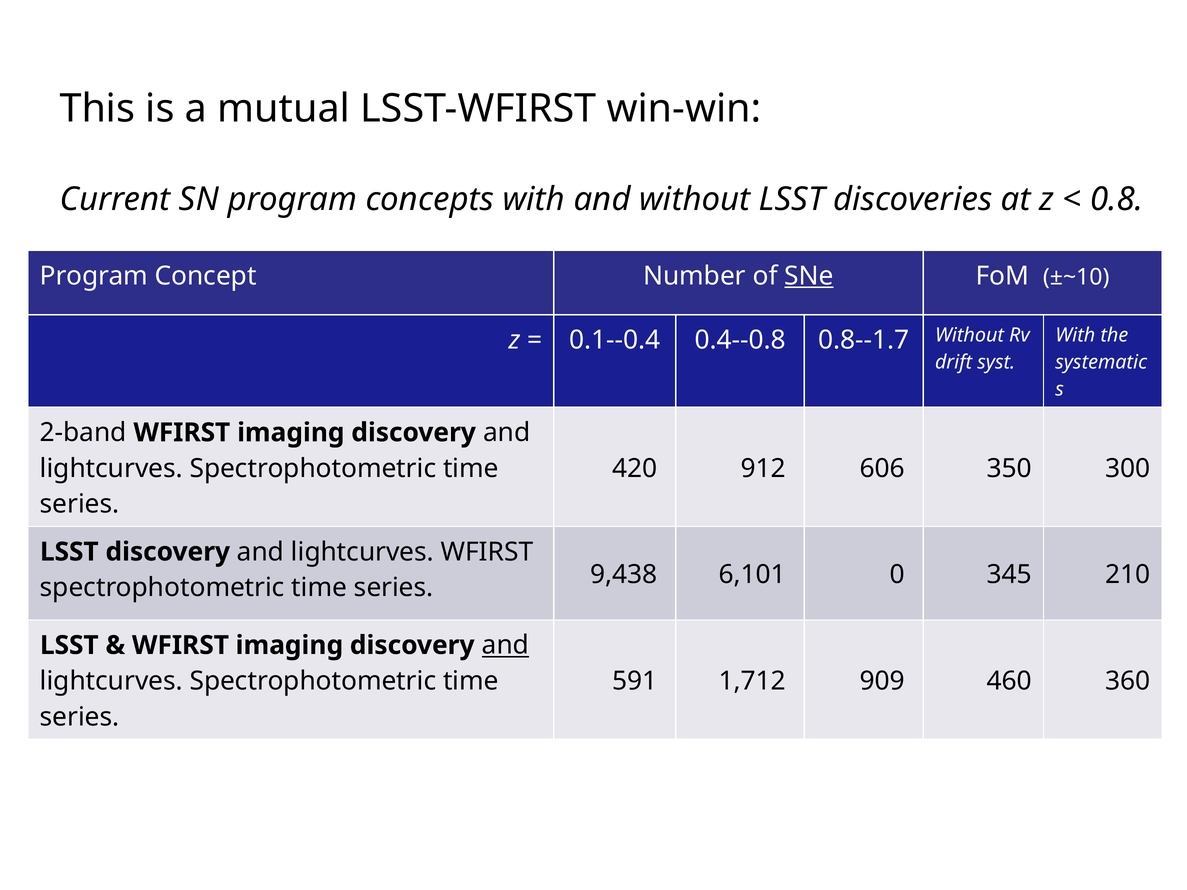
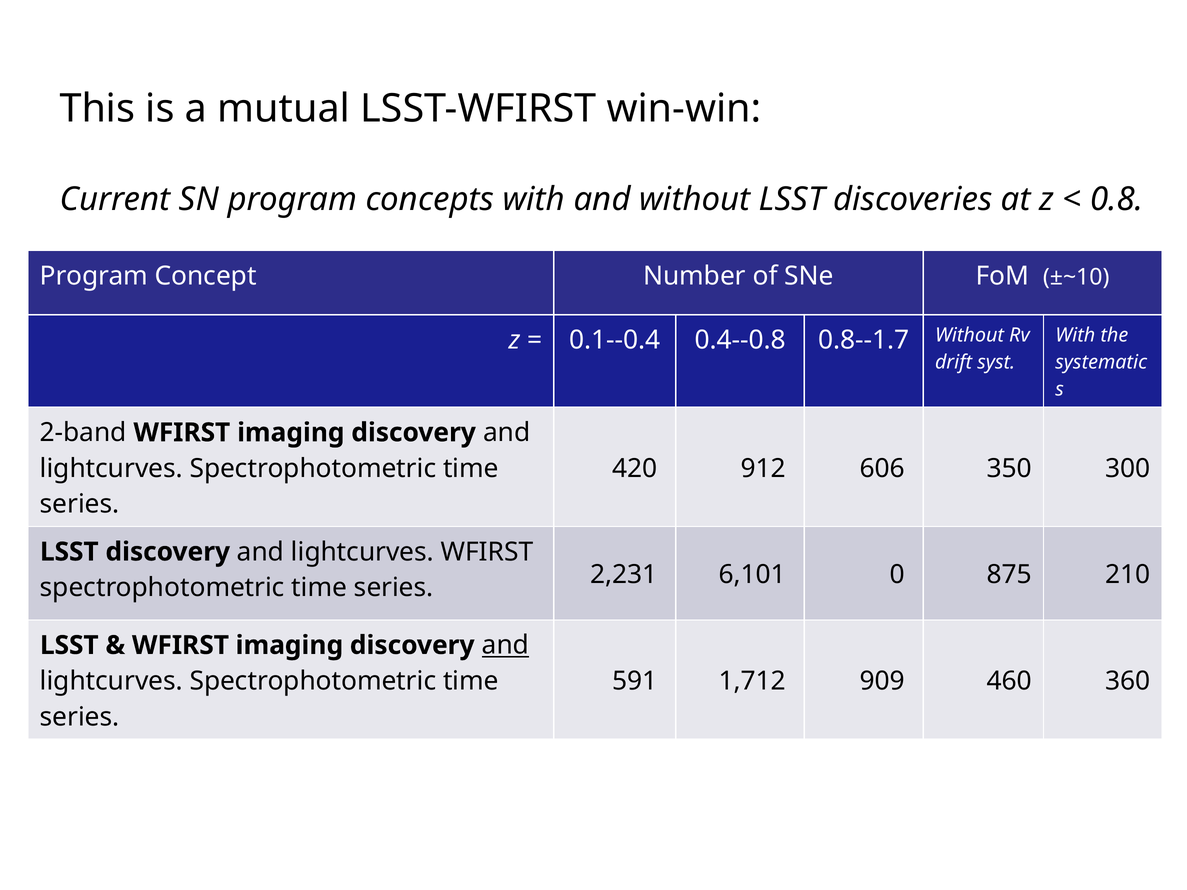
SNe underline: present -> none (809, 276)
9,438: 9,438 -> 2,231 (624, 575)
345: 345 -> 875 (1009, 575)
